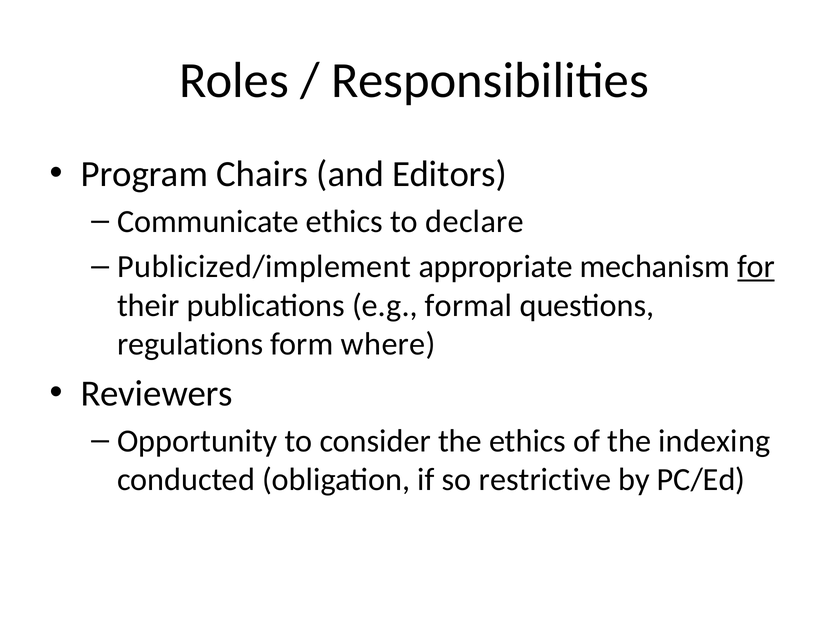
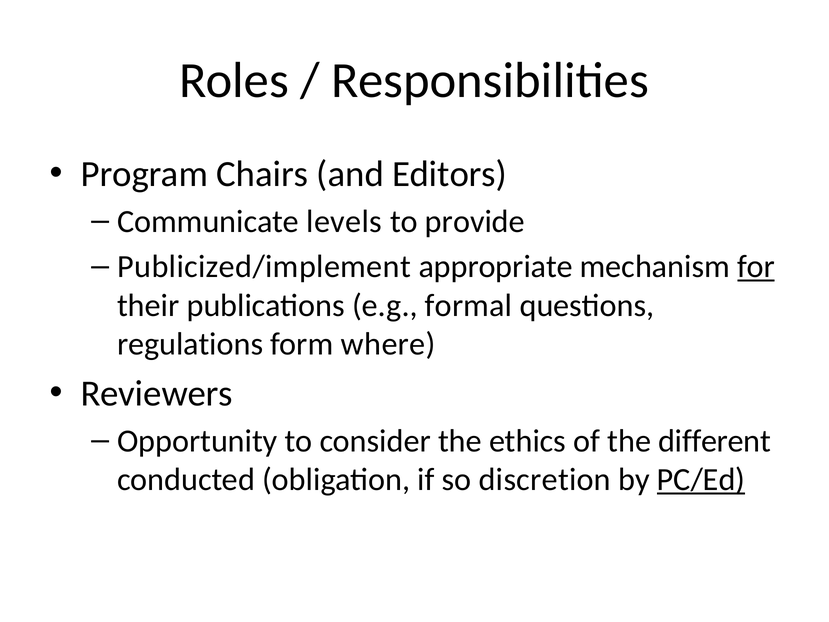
Communicate ethics: ethics -> levels (344, 222)
declare: declare -> provide (475, 222)
indexing: indexing -> different (715, 441)
restrictive: restrictive -> discretion (545, 480)
PC/Ed underline: none -> present (701, 480)
